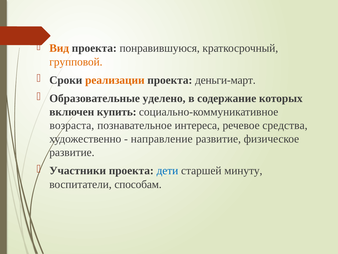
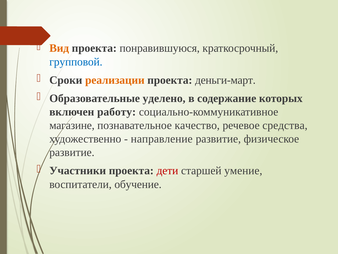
групповой colour: orange -> blue (76, 62)
купить: купить -> работу (117, 112)
возраста: возраста -> магазине (72, 125)
интереса: интереса -> качество (197, 125)
дети colour: blue -> red (167, 170)
минуту: минуту -> умение (243, 170)
способам: способам -> обучение (138, 184)
